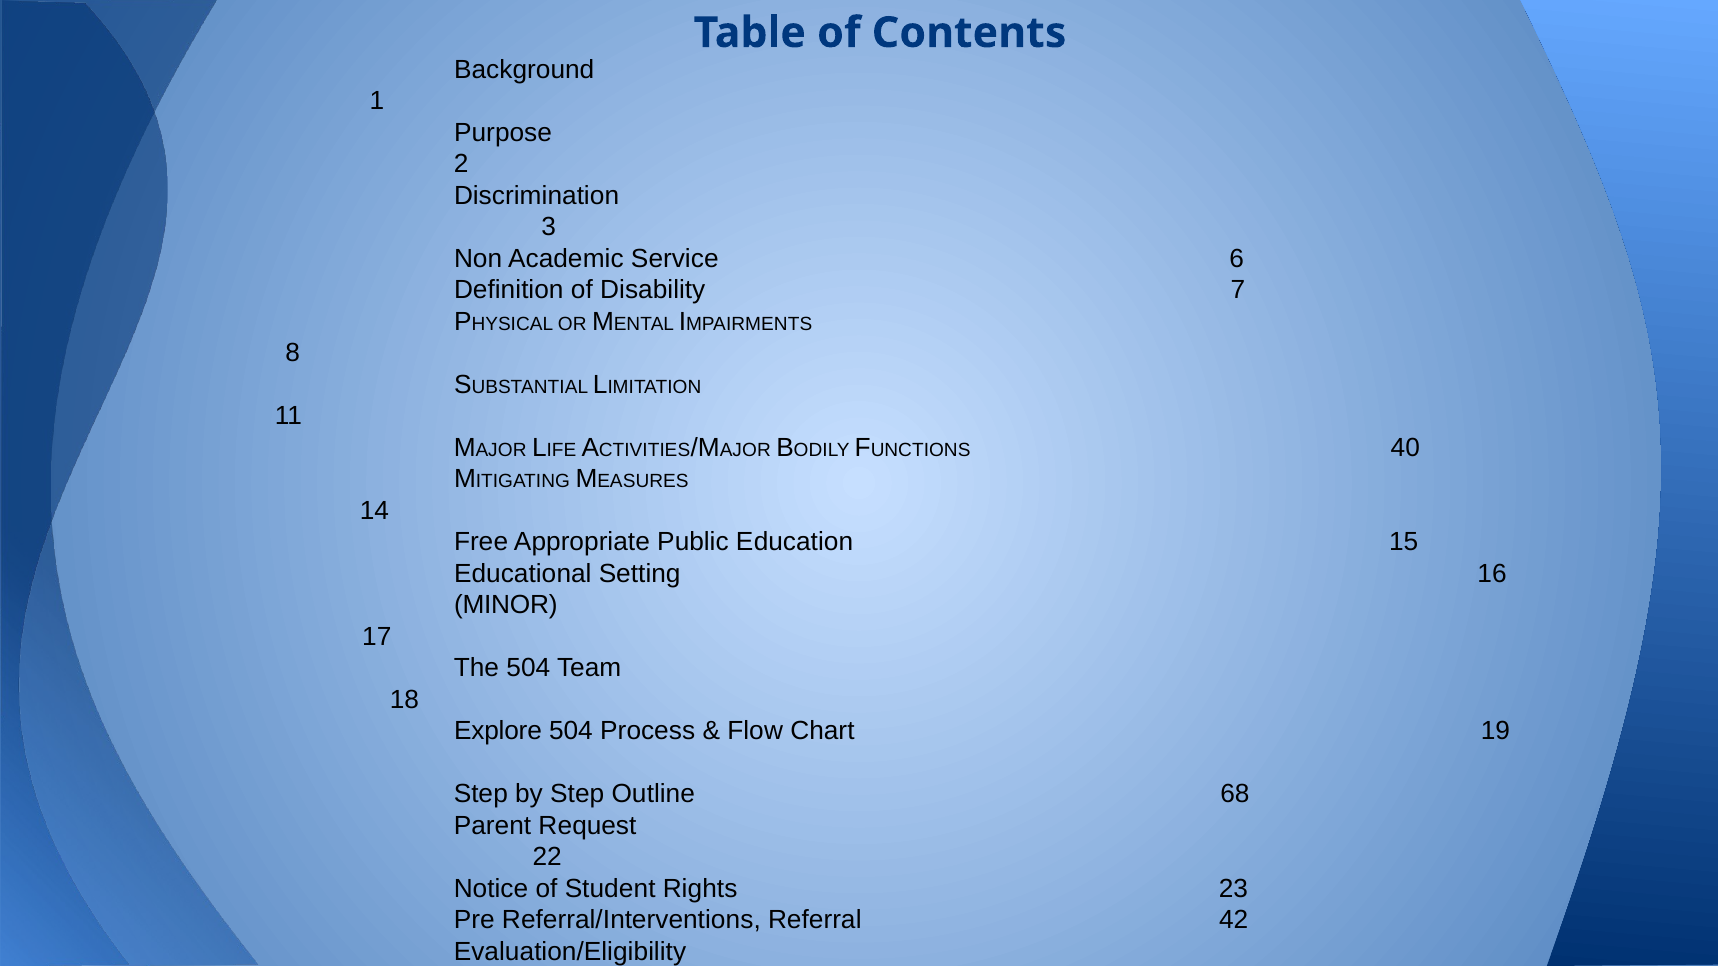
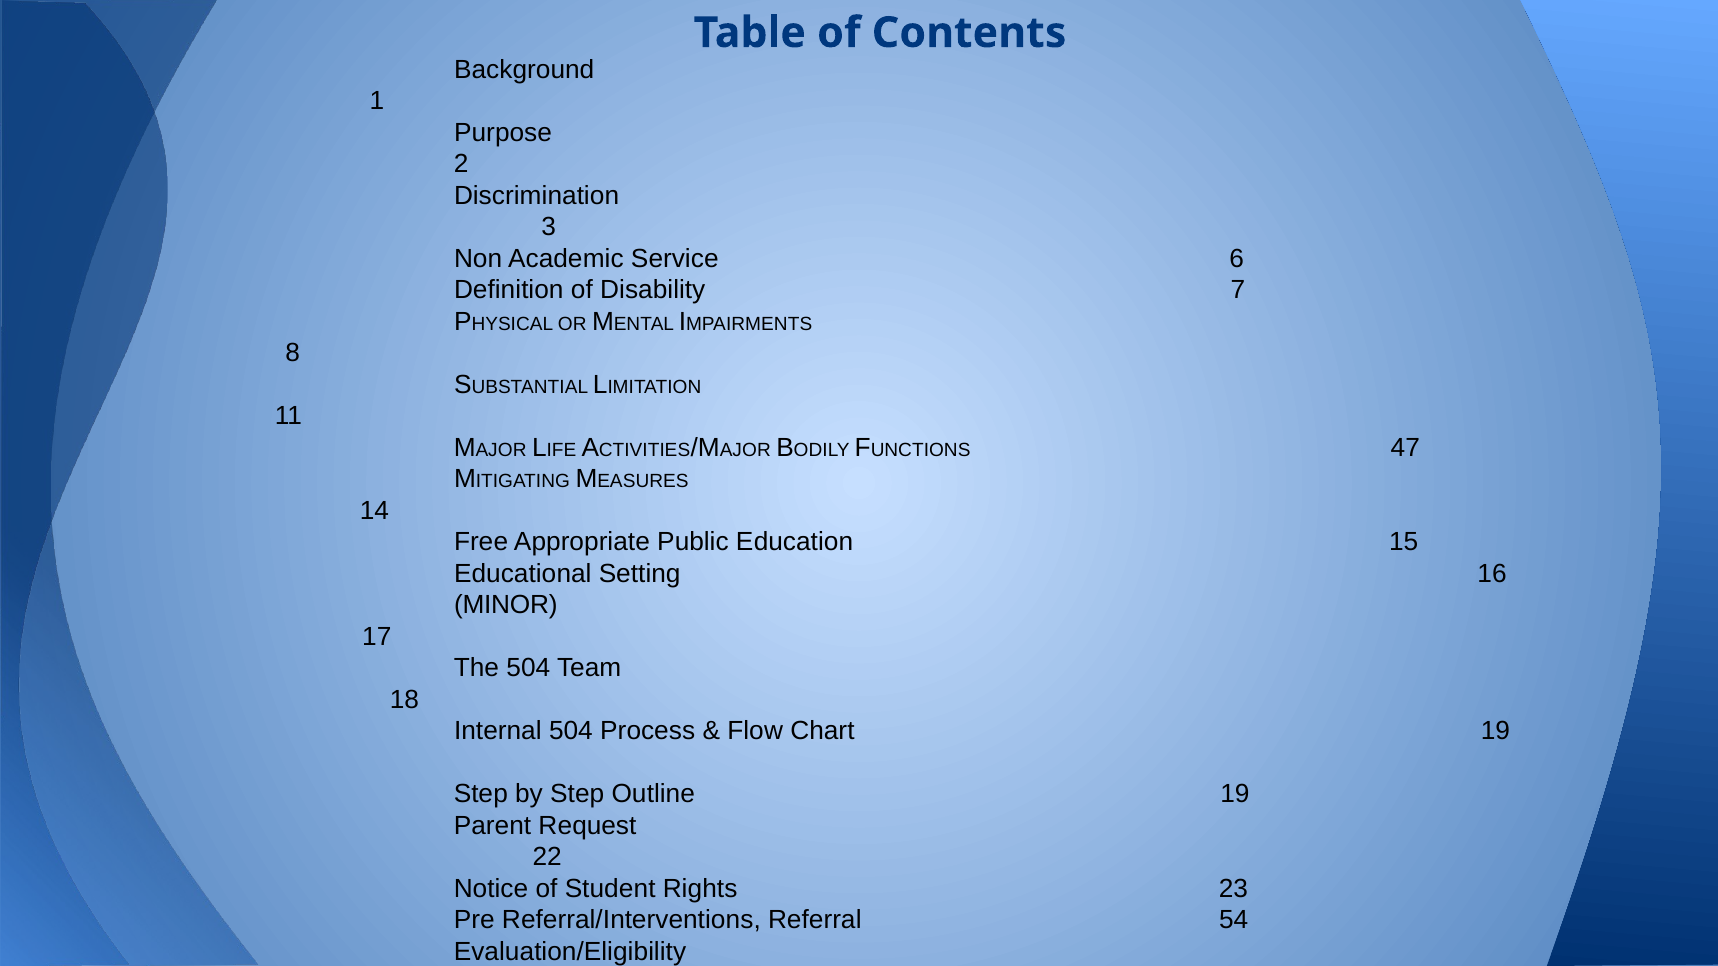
40: 40 -> 47 (1405, 448)
Explore: Explore -> Internal (498, 732)
Outline 68: 68 -> 19 (1235, 795)
42: 42 -> 54 (1234, 921)
